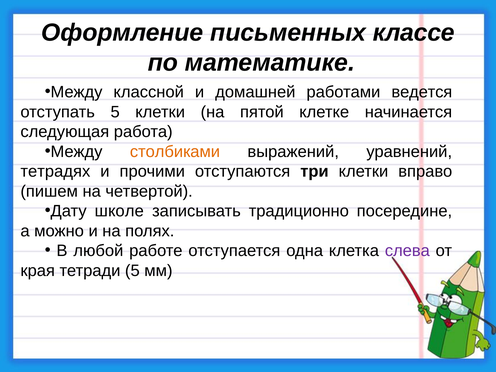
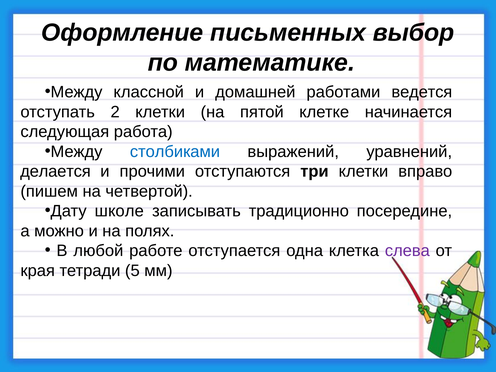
классе: классе -> выбор (414, 33)
отступать 5: 5 -> 2 (115, 112)
столбиками colour: orange -> blue (175, 152)
тетрадях: тетрадях -> делается (55, 171)
